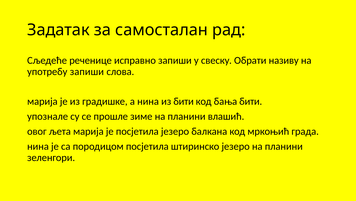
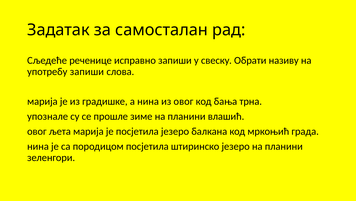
из бити: бити -> овог (183, 101)
бања бити: бити -> трна (251, 101)
